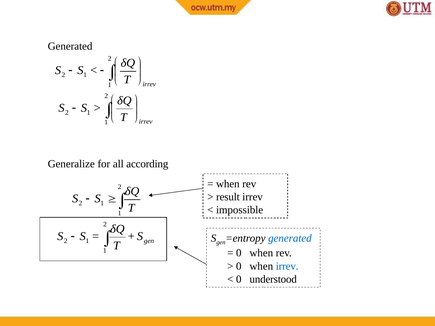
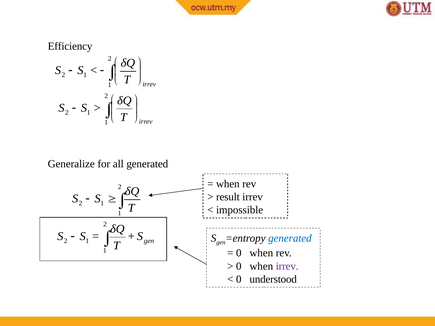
Generated: Generated -> Efficiency (70, 46)
all according: according -> generated (147, 164)
irrev colour: blue -> purple (287, 266)
